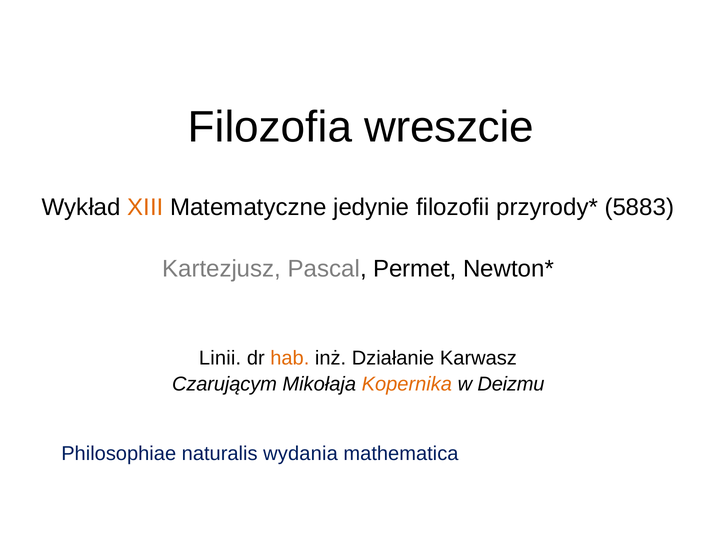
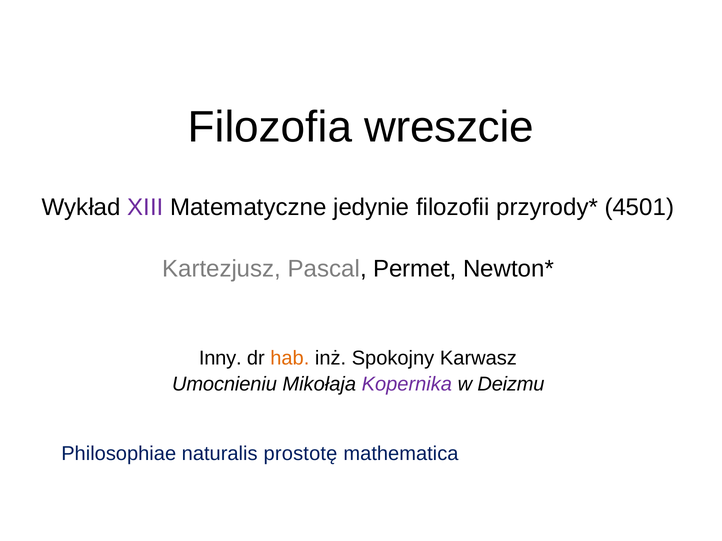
XIII colour: orange -> purple (145, 208)
5883: 5883 -> 4501 (639, 208)
Linii: Linii -> Inny (220, 359)
Działanie: Działanie -> Spokojny (393, 359)
Czarującym: Czarującym -> Umocnieniu (224, 384)
Kopernika colour: orange -> purple (407, 384)
wydania: wydania -> prostotę (300, 454)
